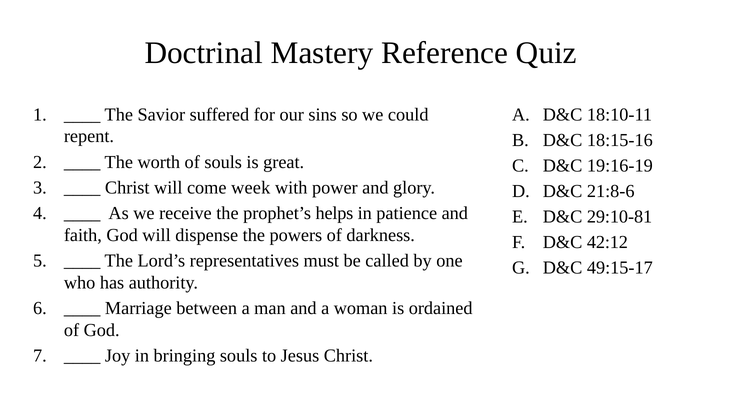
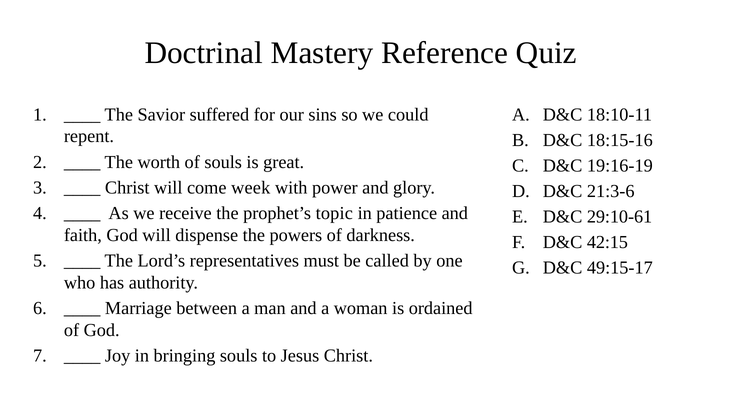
21:8-6: 21:8-6 -> 21:3-6 (611, 191)
helps: helps -> topic (334, 213)
29:10-81: 29:10-81 -> 29:10-61 (620, 217)
42:12: 42:12 -> 42:15 (607, 242)
